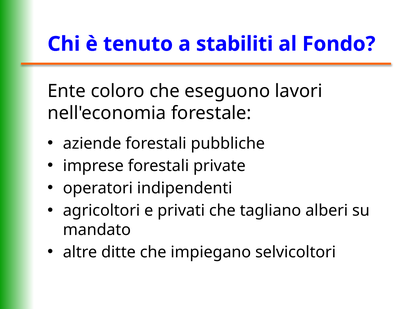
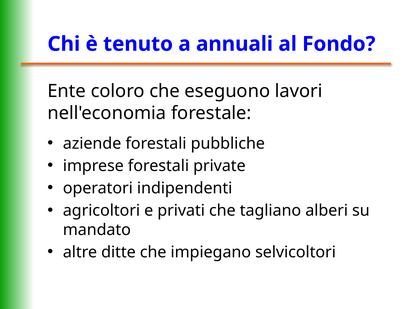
stabiliti: stabiliti -> annuali (235, 44)
